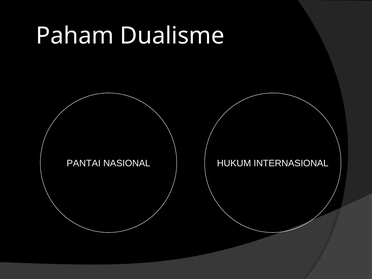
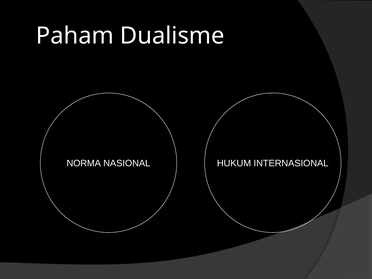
PANTAI: PANTAI -> NORMA (84, 163)
